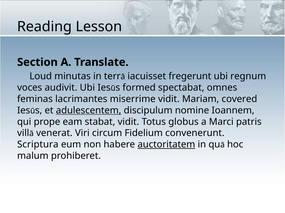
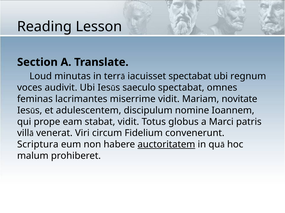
iacuisset fregerunt: fregerunt -> spectabat (190, 77)
formed: formed -> saeculo (139, 88)
covered: covered -> novitate (239, 99)
adulescentem underline: present -> none (89, 111)
